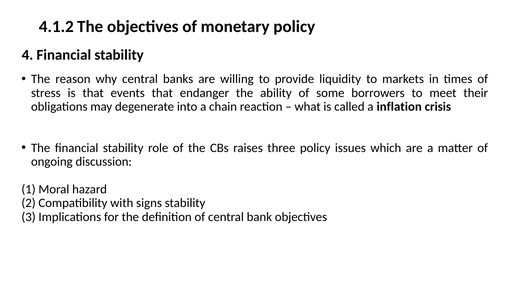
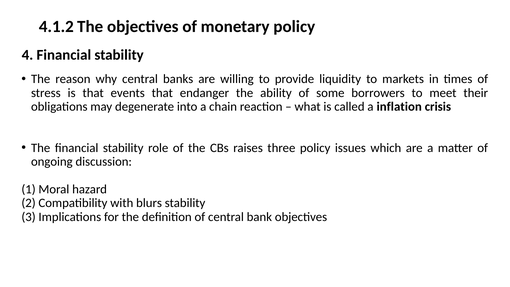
signs: signs -> blurs (149, 203)
